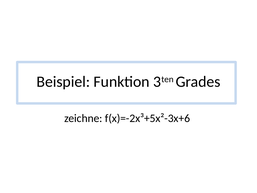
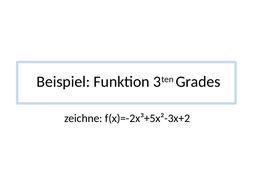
f(x)=-2x³+5x²-3x+6: f(x)=-2x³+5x²-3x+6 -> f(x)=-2x³+5x²-3x+2 (147, 118)
